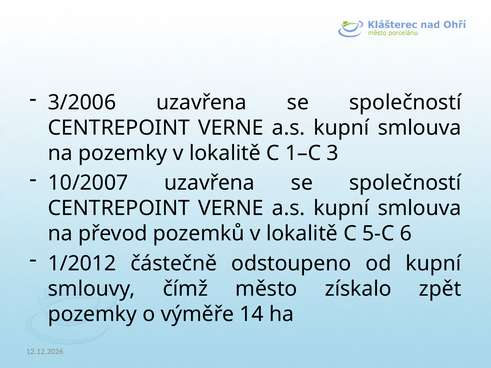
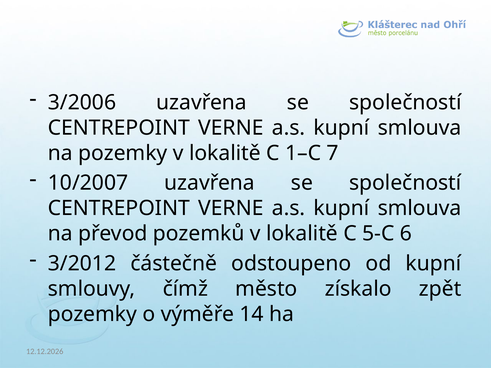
3: 3 -> 7 (333, 153)
1/2012: 1/2012 -> 3/2012 (82, 264)
